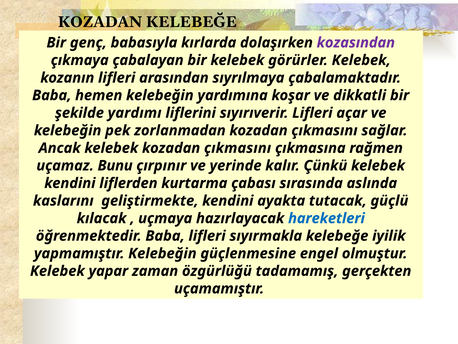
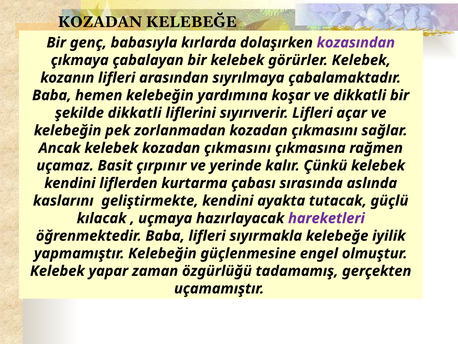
şekilde yardımı: yardımı -> dikkatli (135, 113)
Bunu: Bunu -> Basit (115, 165)
hareketleri colour: blue -> purple (326, 218)
